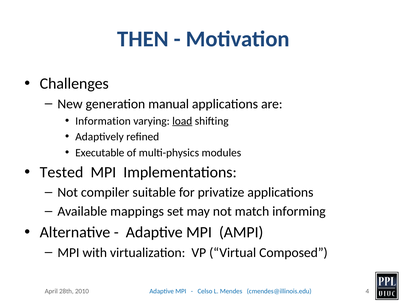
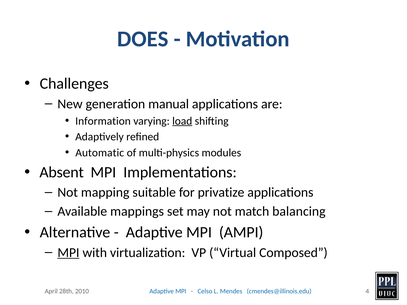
THEN: THEN -> DOES (143, 39)
Executable: Executable -> Automatic (100, 153)
Tested: Tested -> Absent (62, 172)
compiler: compiler -> mapping (105, 193)
informing: informing -> balancing (299, 212)
MPI underline: none -> present (68, 253)
